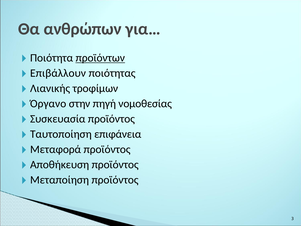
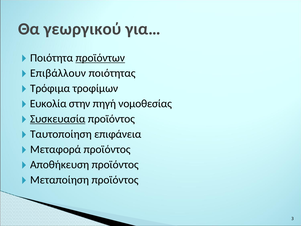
ανθρώπων: ανθρώπων -> γεωργικού (82, 29)
Λιανικής: Λιανικής -> Τρόφιμα (50, 88)
Όργανο: Όργανο -> Ευκολία (48, 104)
Συσκευασία underline: none -> present (58, 119)
